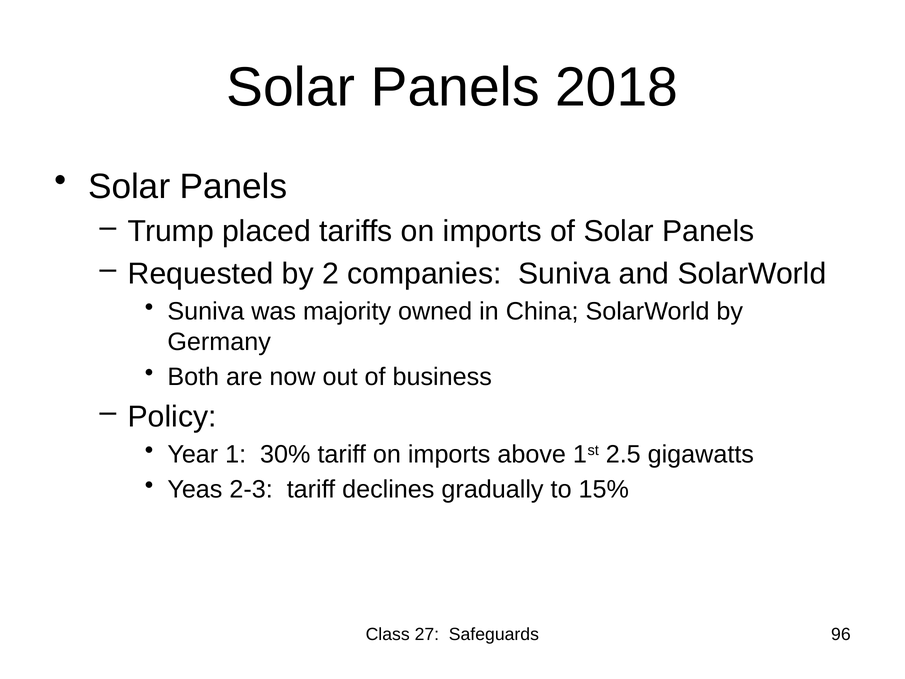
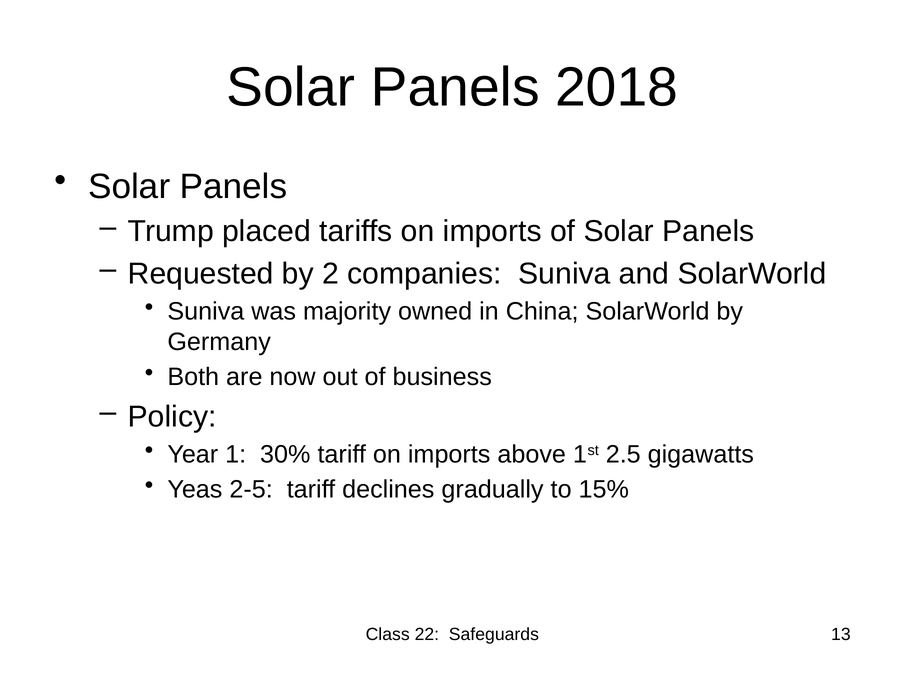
2-3: 2-3 -> 2-5 (251, 489)
27: 27 -> 22 (427, 634)
96: 96 -> 13 (841, 634)
